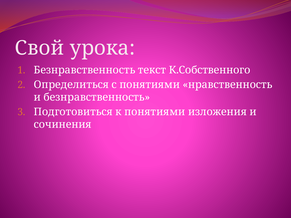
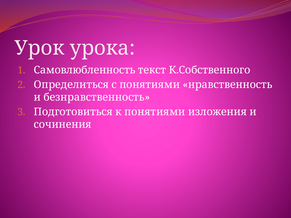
Свой: Свой -> Урок (39, 48)
Безнравственность: Безнравственность -> Самовлюбленность (85, 70)
